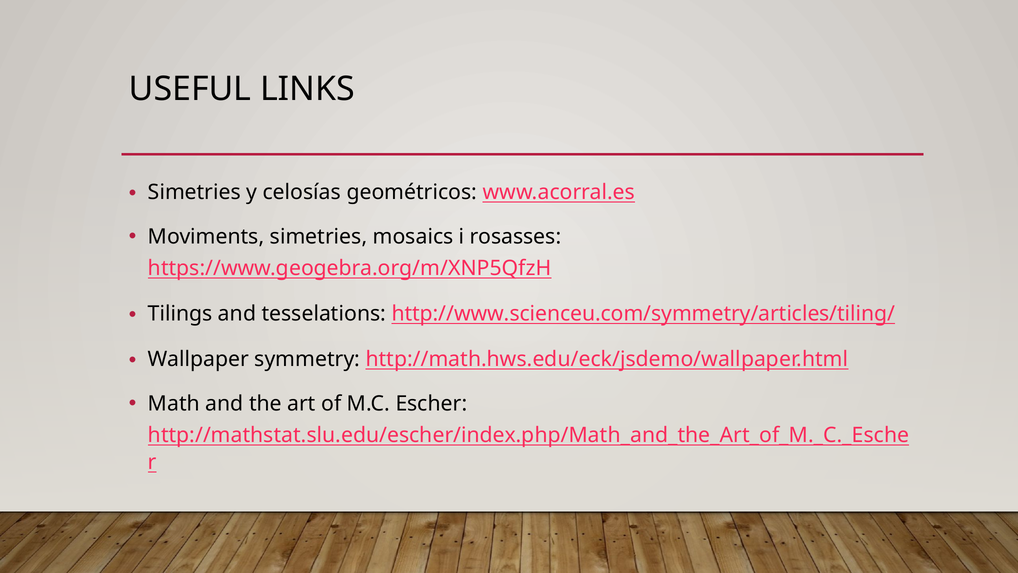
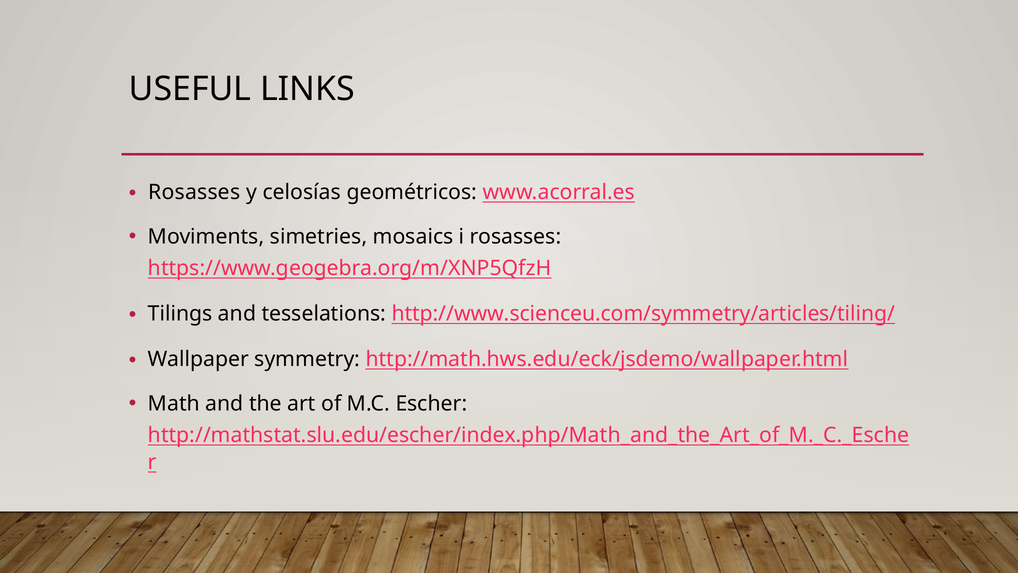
Simetries: Simetries -> Rosasses (194, 192)
